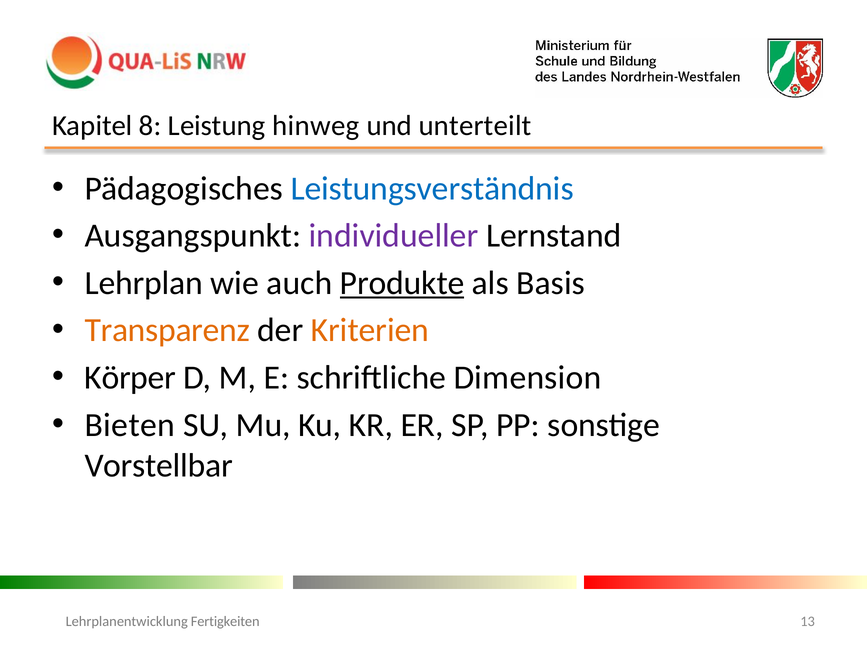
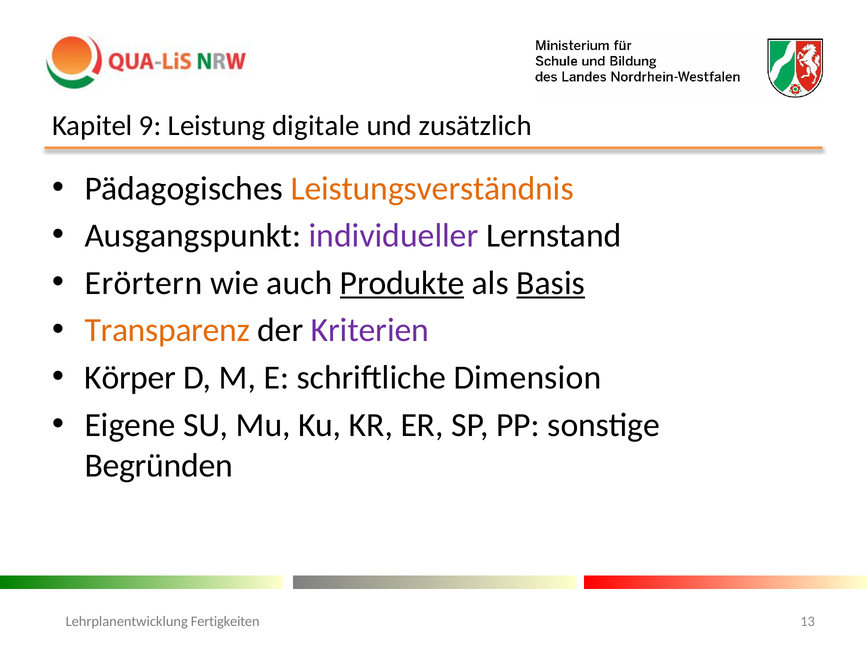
8: 8 -> 9 (150, 126)
hinweg: hinweg -> digitale (316, 126)
unterteilt: unterteilt -> zusätzlich (475, 126)
Leistungsverständnis colour: blue -> orange (432, 188)
Lehrplan: Lehrplan -> Erörtern (143, 283)
Basis underline: none -> present (551, 283)
Kriterien colour: orange -> purple (370, 330)
Bieten: Bieten -> Eigene (130, 424)
Vorstellbar: Vorstellbar -> Begründen (159, 465)
